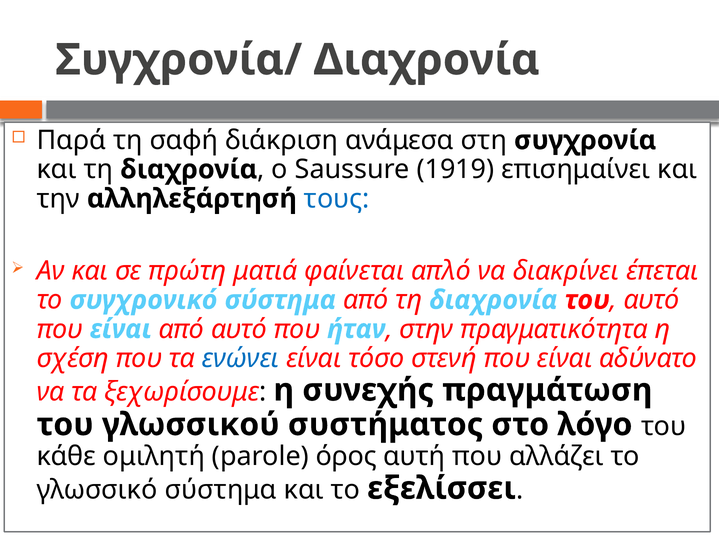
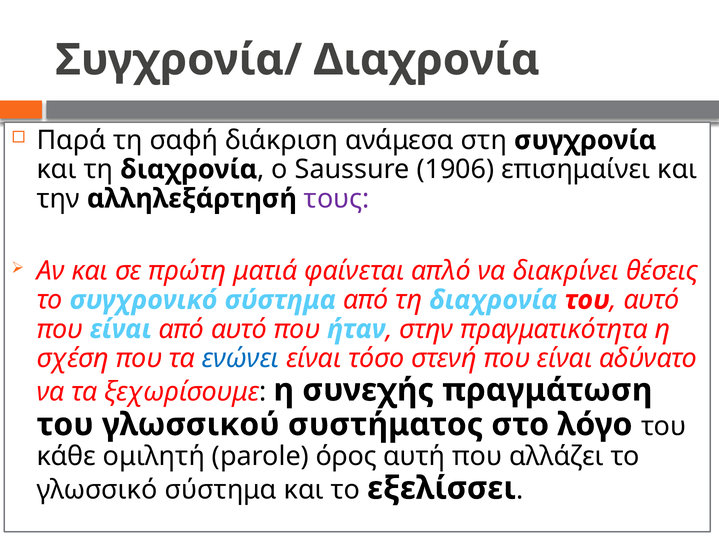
1919: 1919 -> 1906 (455, 170)
τους colour: blue -> purple (337, 199)
έπεται: έπεται -> θέσεις (662, 271)
